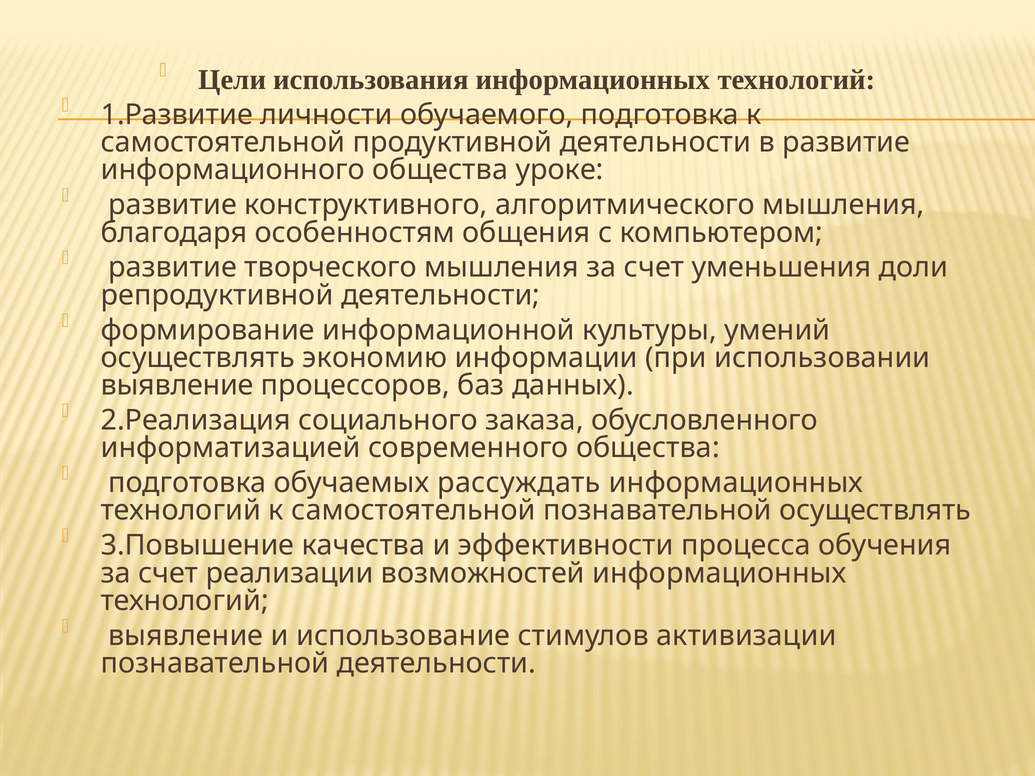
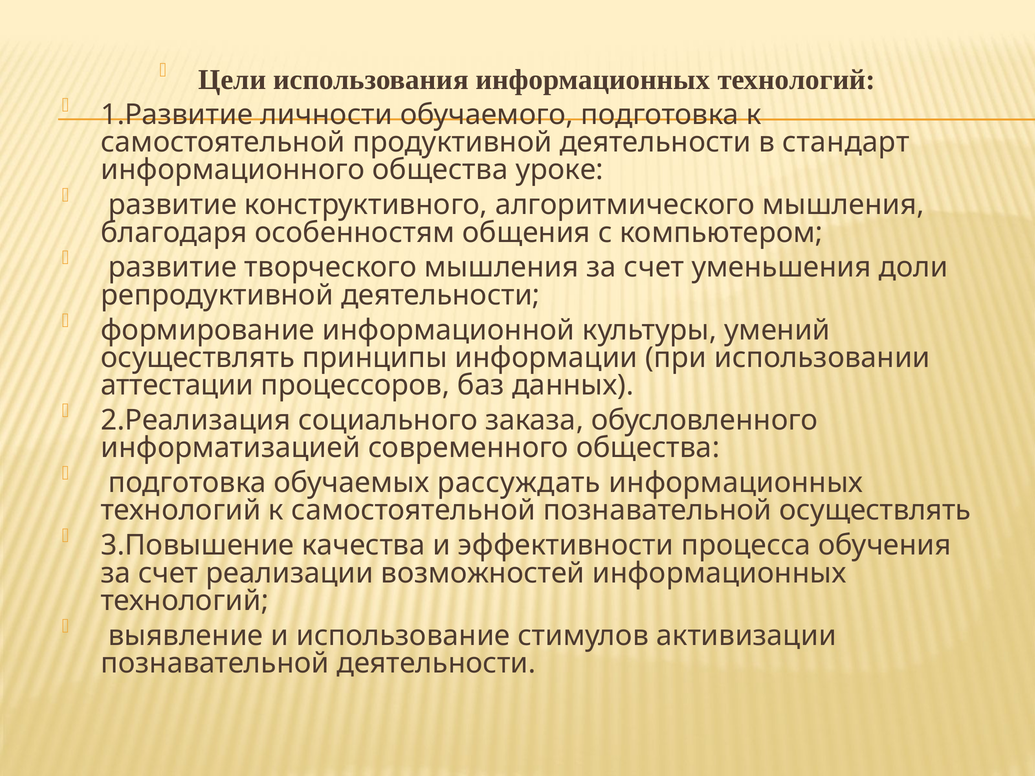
в развитие: развитие -> стандарт (846, 142)
экономию: экономию -> принципы (375, 358)
выявление: выявление -> аттестации (177, 385)
